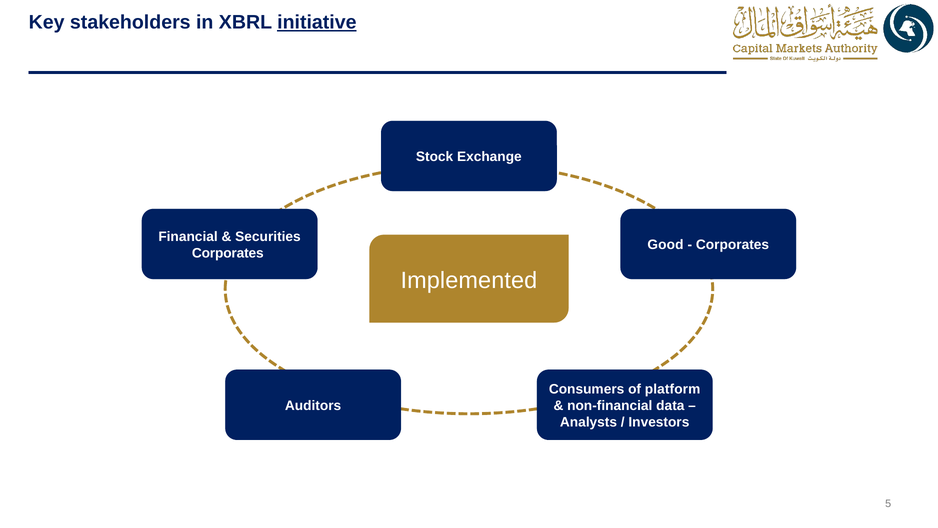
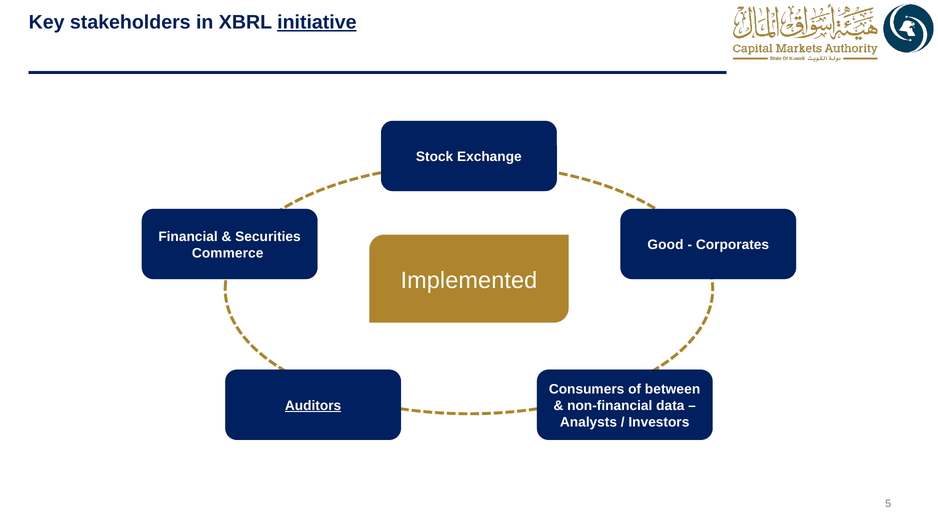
Corporates: Corporates -> Commerce (228, 253)
platform: platform -> between (673, 389)
Auditors underline: none -> present (313, 405)
